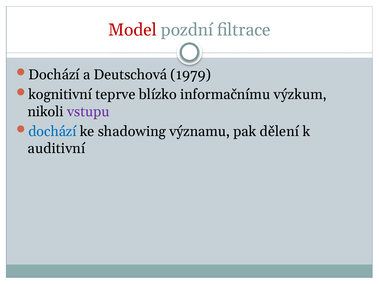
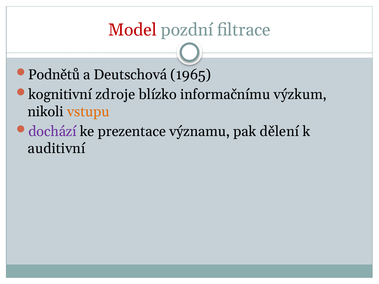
Dochází: Dochází -> Podnětů (54, 75)
1979: 1979 -> 1965 (191, 75)
teprve: teprve -> zdroje (115, 95)
vstupu colour: purple -> orange (88, 112)
dochází colour: blue -> purple (52, 132)
shadowing: shadowing -> prezentace (132, 132)
